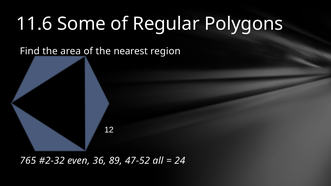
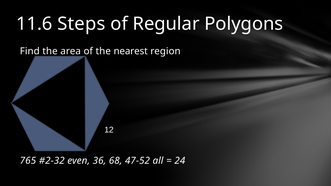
Some: Some -> Steps (81, 24)
89: 89 -> 68 (116, 161)
